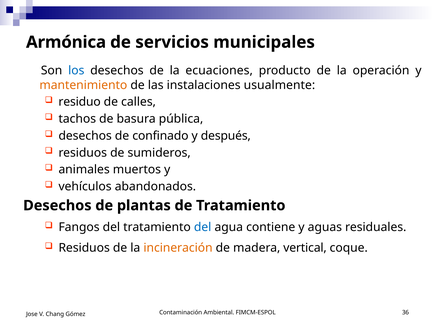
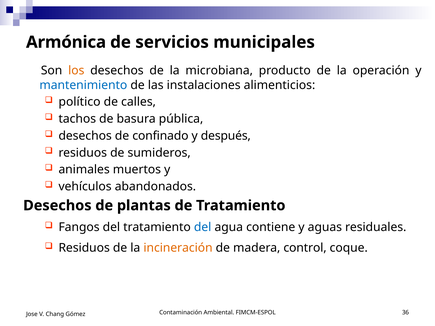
los colour: blue -> orange (76, 71)
ecuaciones: ecuaciones -> microbiana (219, 71)
mantenimiento colour: orange -> blue (83, 85)
usualmente: usualmente -> alimenticios (280, 85)
residuo: residuo -> político (80, 102)
vertical: vertical -> control (305, 248)
